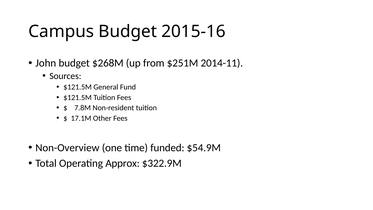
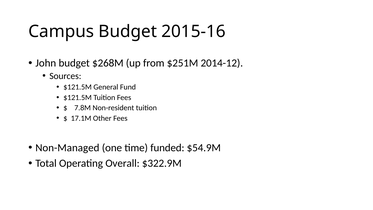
2014-11: 2014-11 -> 2014-12 (222, 63)
Non-Overview: Non-Overview -> Non-Managed (67, 148)
Approx: Approx -> Overall (122, 163)
